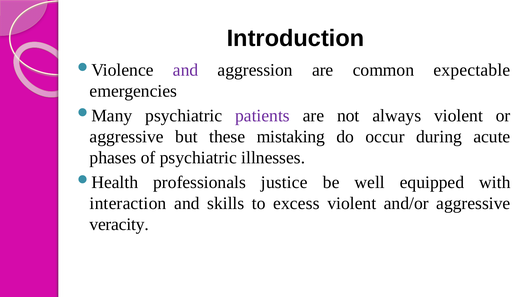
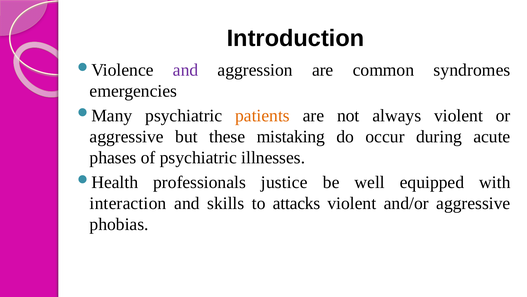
expectable: expectable -> syndromes (472, 70)
patients colour: purple -> orange (262, 115)
excess: excess -> attacks (297, 203)
veracity: veracity -> phobias (119, 224)
